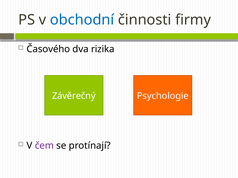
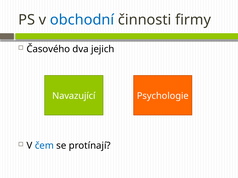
rizika: rizika -> jejich (103, 49)
Závěrečný: Závěrečný -> Navazující (74, 96)
čem colour: purple -> blue (44, 146)
